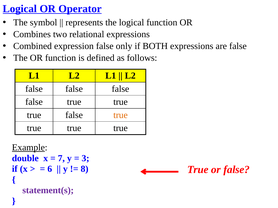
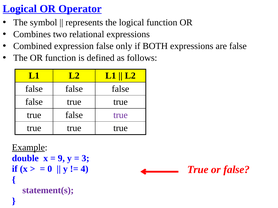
true colour: orange -> purple (120, 115)
7: 7 -> 9 (61, 159)
6: 6 -> 0 (50, 169)
8: 8 -> 4 (85, 169)
